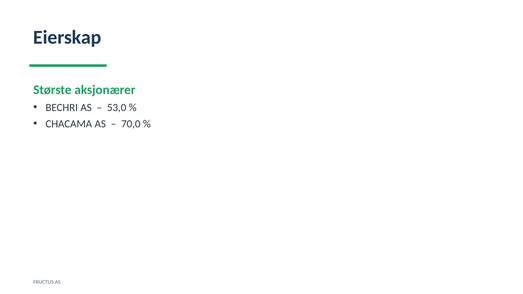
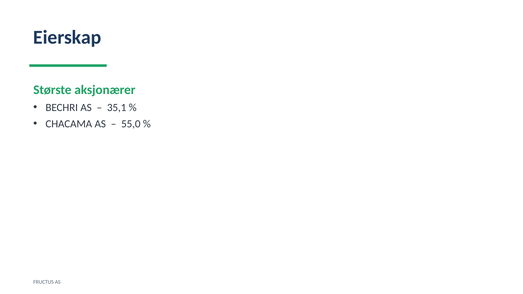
53,0: 53,0 -> 35,1 (117, 108)
70,0: 70,0 -> 55,0 (131, 124)
